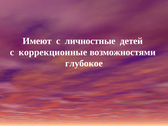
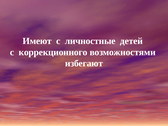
коррекционные: коррекционные -> коррекционного (53, 52)
глубокое: глубокое -> избегают (84, 63)
